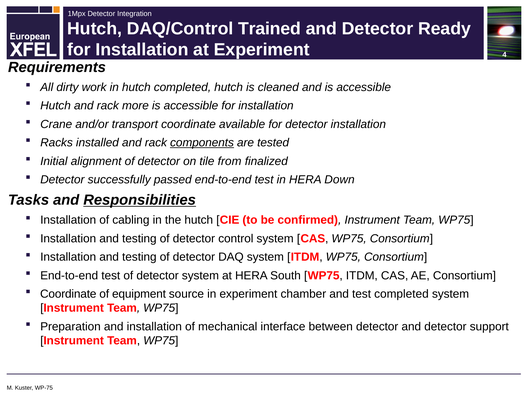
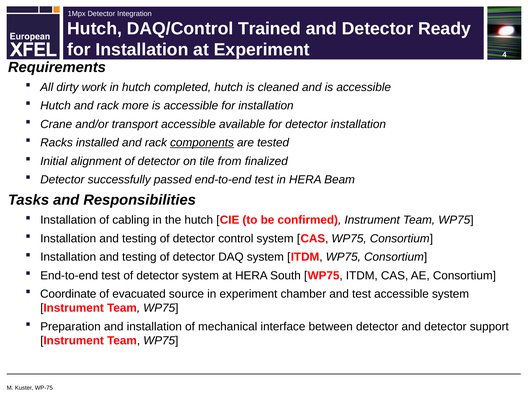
transport coordinate: coordinate -> accessible (188, 124)
Down: Down -> Beam (340, 180)
Responsibilities underline: present -> none (140, 200)
equipment: equipment -> evacuated (139, 294)
test completed: completed -> accessible (401, 294)
